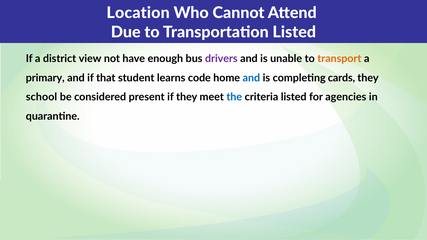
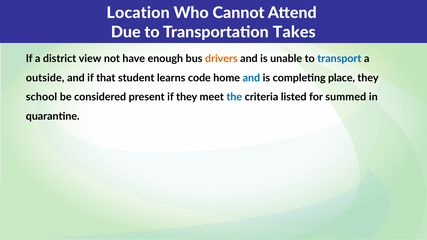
Transportation Listed: Listed -> Takes (294, 32)
drivers colour: purple -> orange (221, 59)
transport colour: orange -> blue (339, 59)
primary: primary -> outside (45, 78)
cards: cards -> place (341, 78)
agencies: agencies -> summed (346, 97)
